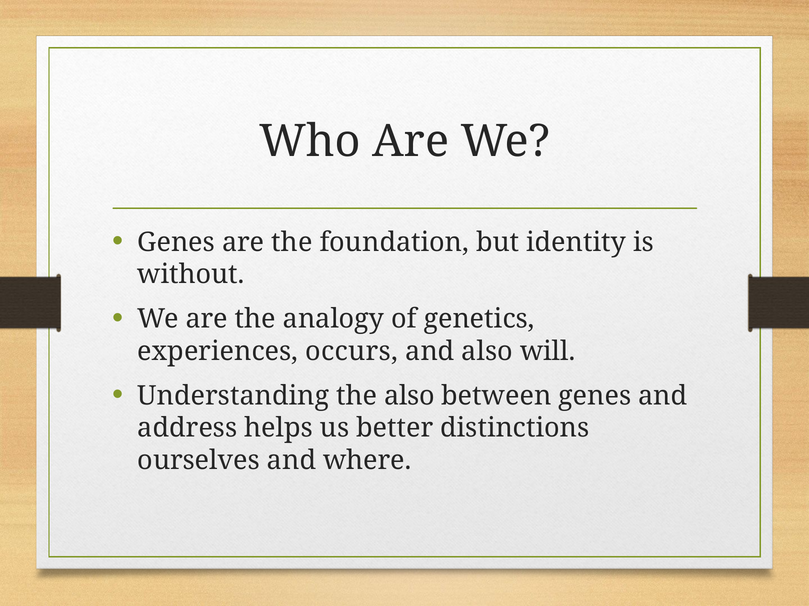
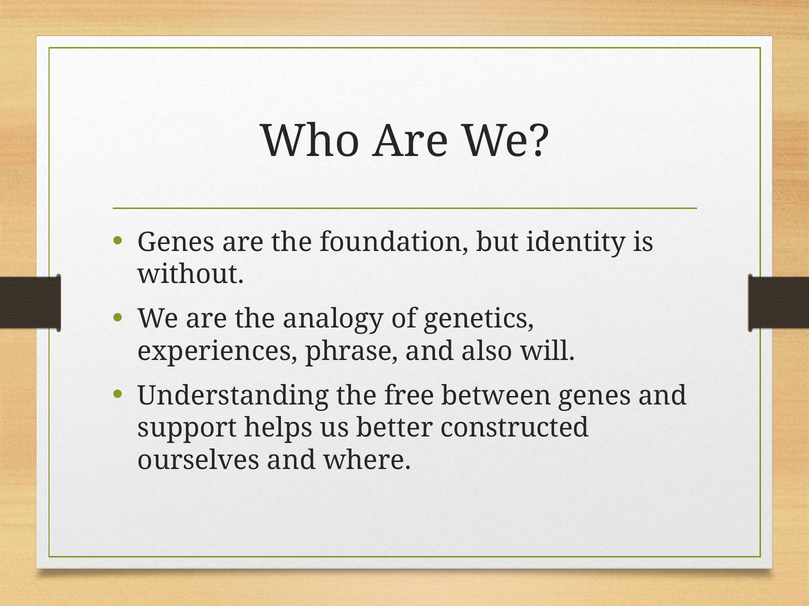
occurs: occurs -> phrase (352, 352)
the also: also -> free (409, 396)
address: address -> support (187, 428)
distinctions: distinctions -> constructed (515, 428)
